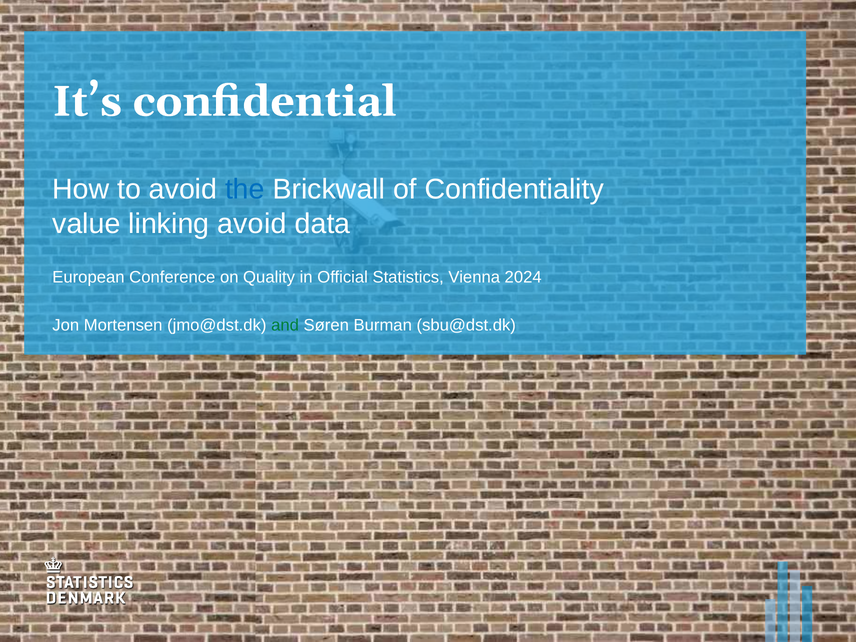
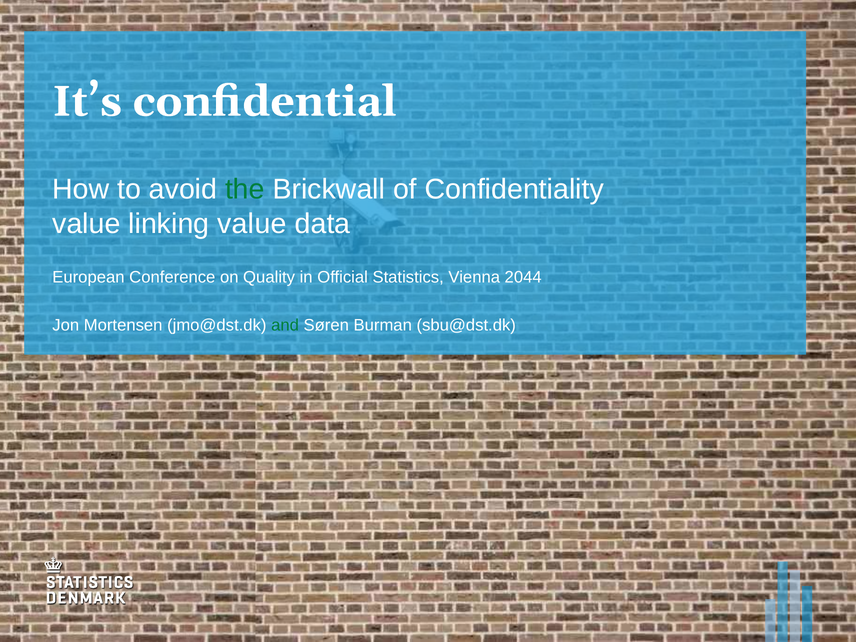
the colour: blue -> green (245, 189)
linking avoid: avoid -> value (252, 224)
2024: 2024 -> 2044 (523, 277)
